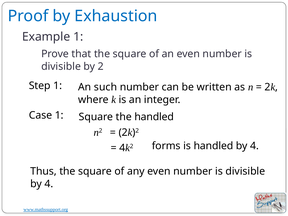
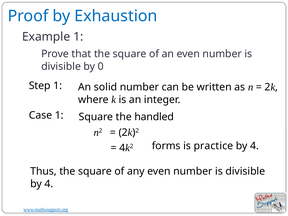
by 2: 2 -> 0 (101, 66)
such: such -> solid (106, 87)
is handled: handled -> practice (213, 146)
